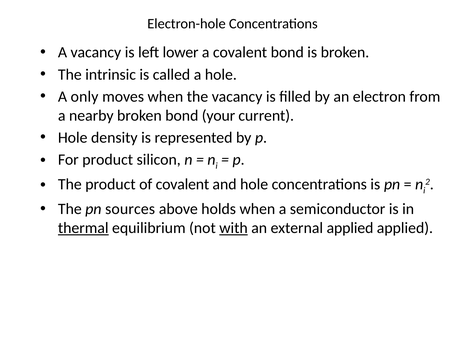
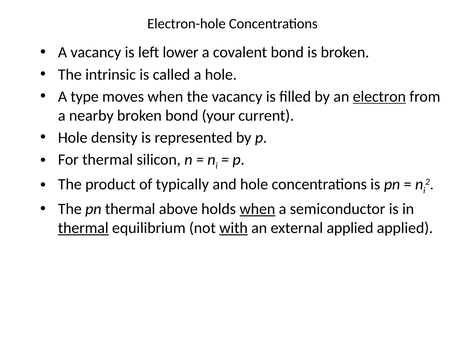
only: only -> type (85, 96)
electron underline: none -> present (379, 96)
For product: product -> thermal (108, 160)
of covalent: covalent -> typically (182, 184)
pn sources: sources -> thermal (130, 209)
when underline: none -> present (257, 209)
